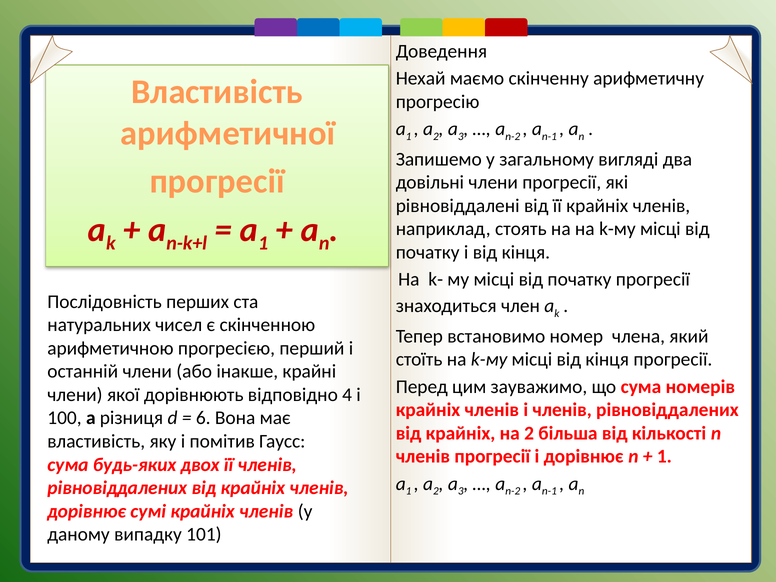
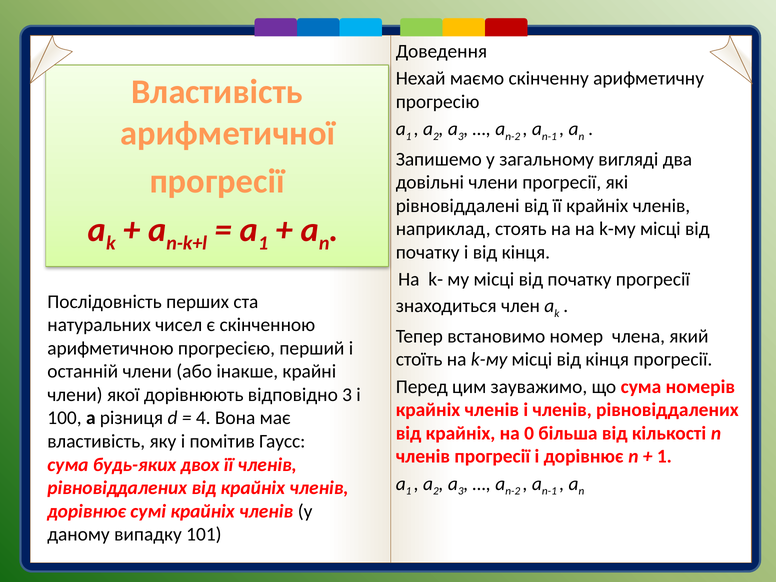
відповідно 4: 4 -> 3 (347, 395)
6: 6 -> 4 (203, 418)
на 2: 2 -> 0 (529, 433)
